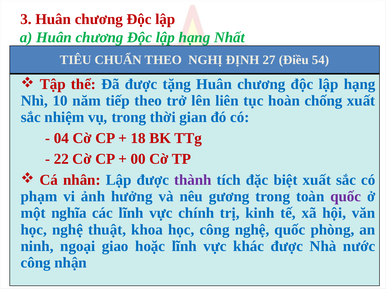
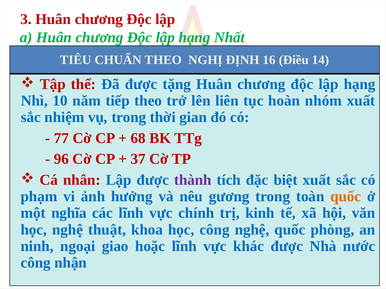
27: 27 -> 16 (269, 60)
54: 54 -> 14 (321, 60)
chống: chống -> nhóm (323, 101)
04: 04 -> 77 (61, 138)
18: 18 -> 68 (138, 138)
22: 22 -> 96 (61, 159)
00: 00 -> 37 (138, 159)
quốc colour: purple -> orange (346, 197)
